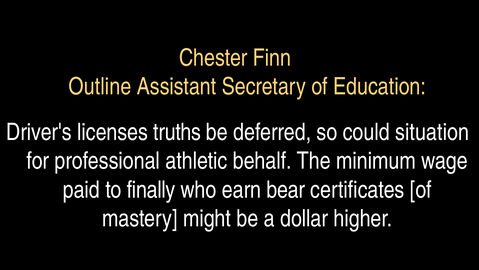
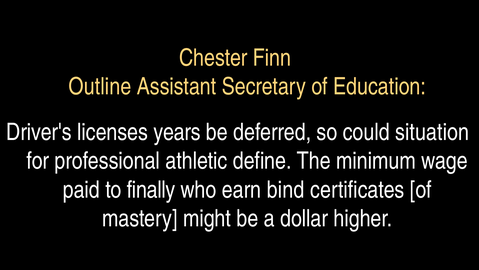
truths: truths -> years (177, 132)
behalf: behalf -> define (262, 161)
bear: bear -> bind (286, 189)
